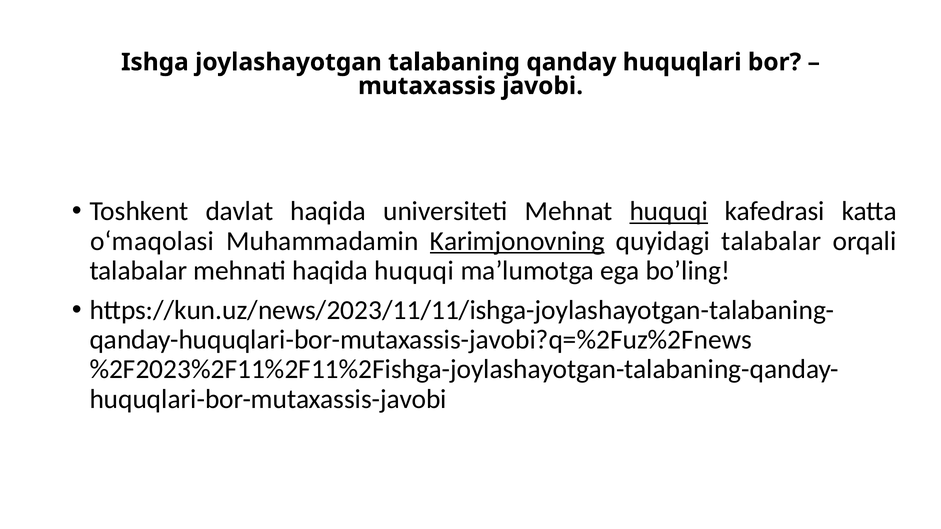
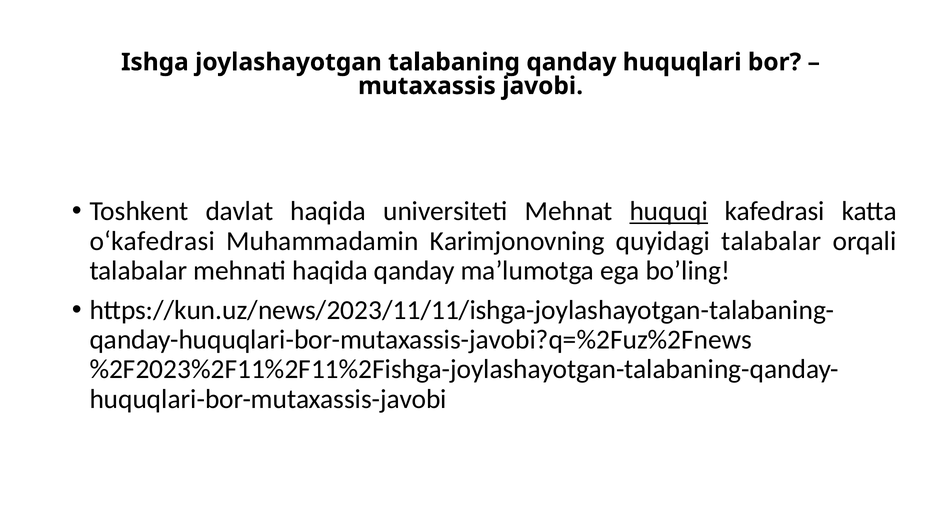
o‘maqolasi: o‘maqolasi -> o‘kafedrasi (152, 241)
Karimjonovning underline: present -> none (517, 241)
haqida huquqi: huquqi -> qanday (414, 271)
